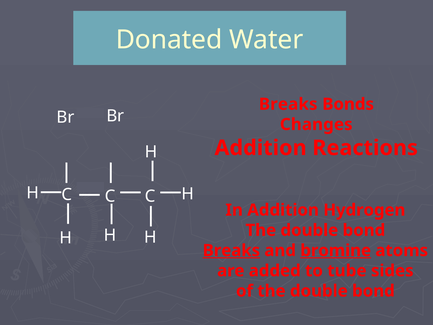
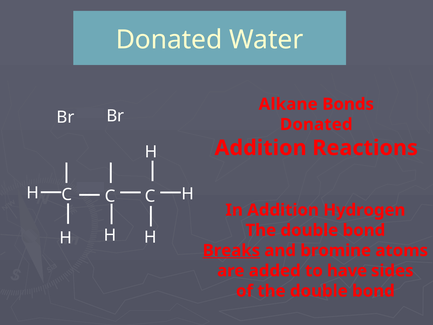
Breaks: Breaks -> Alkane (288, 104)
Changes: Changes -> Donated (316, 124)
bromine underline: present -> none (336, 250)
tube: tube -> have (347, 271)
